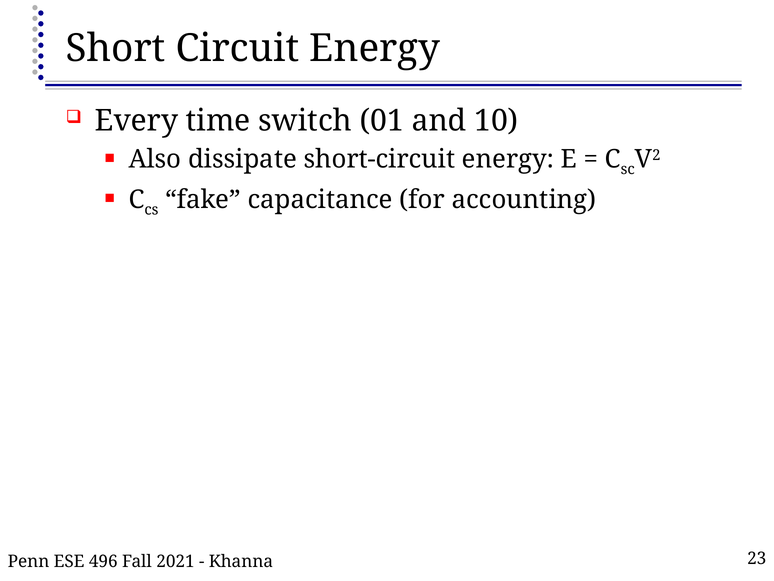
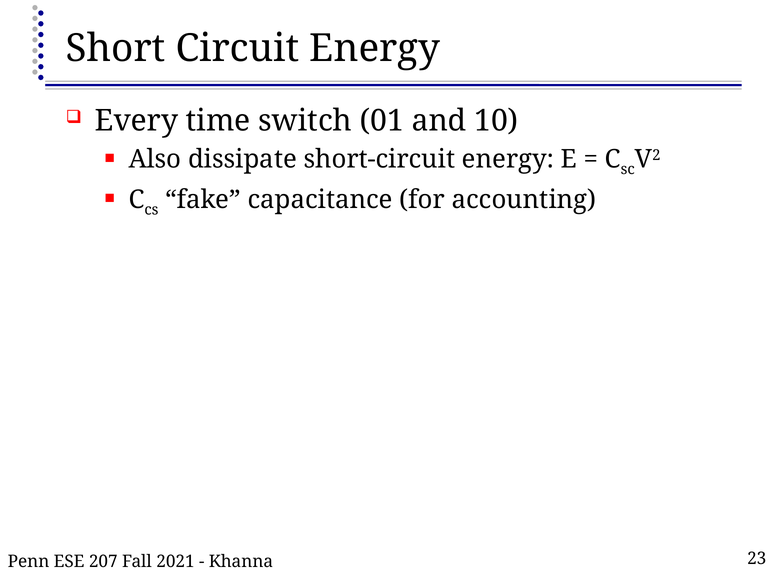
496: 496 -> 207 (103, 561)
